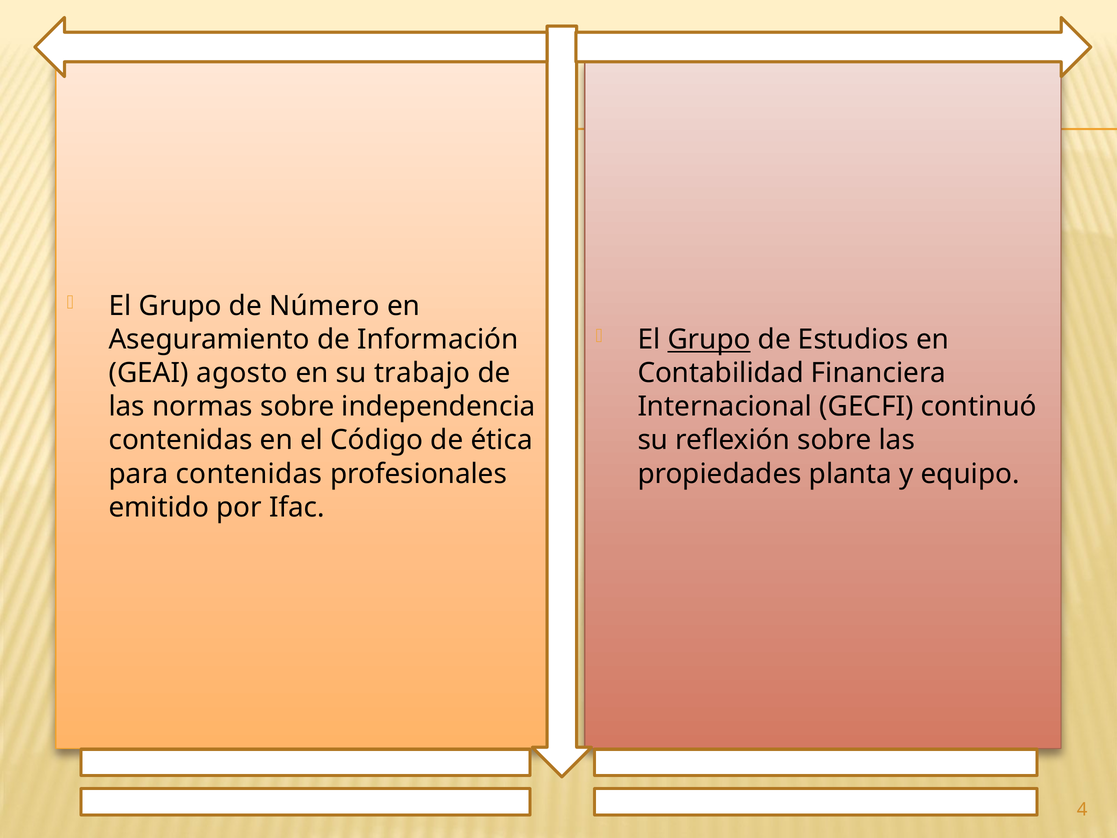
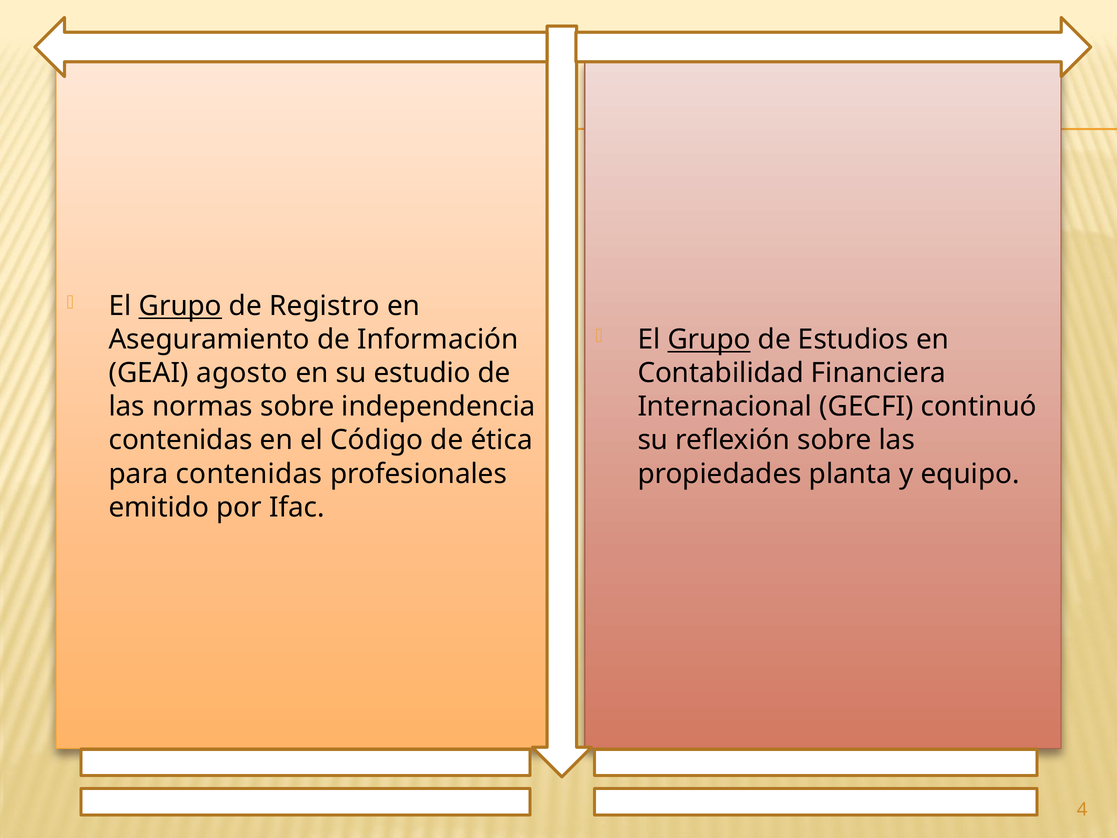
Grupo underline: none -> present (180, 306)
Número: Número -> Registro (324, 306)
trabajo: trabajo -> estudio (422, 373)
